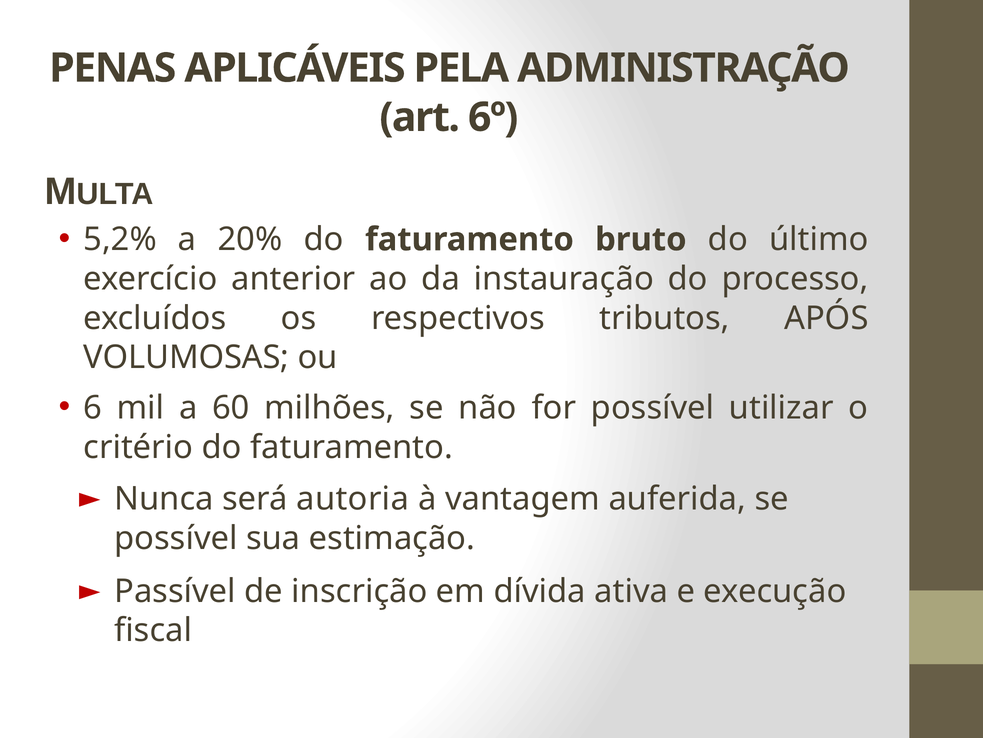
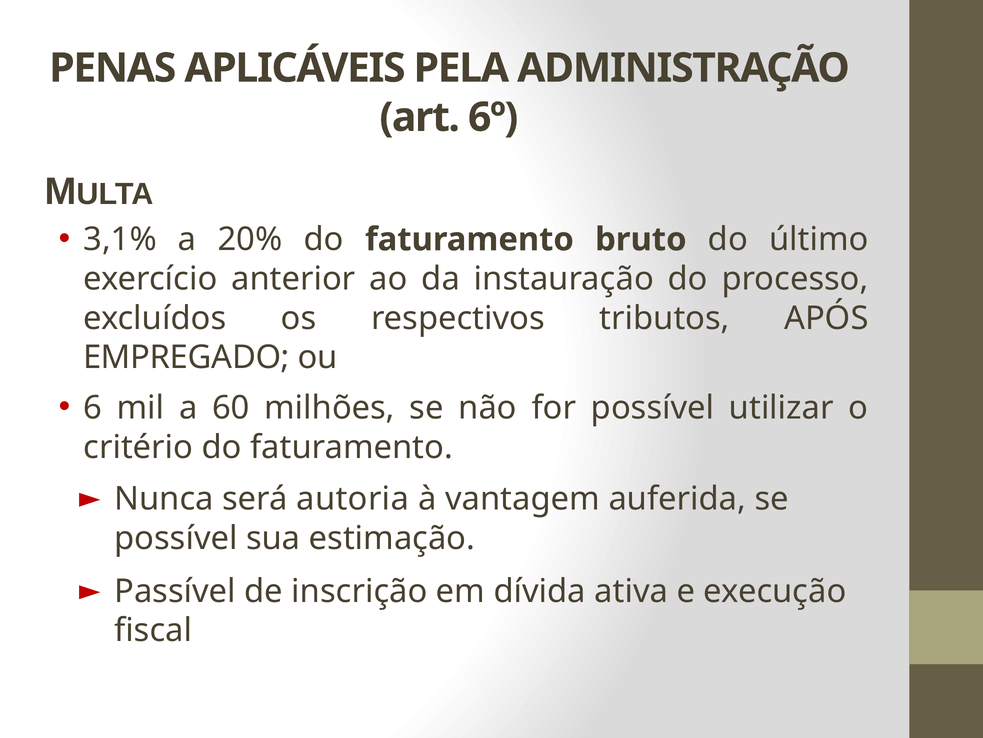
5,2%: 5,2% -> 3,1% (120, 239)
VOLUMOSAS: VOLUMOSAS -> EMPREGADO (186, 357)
